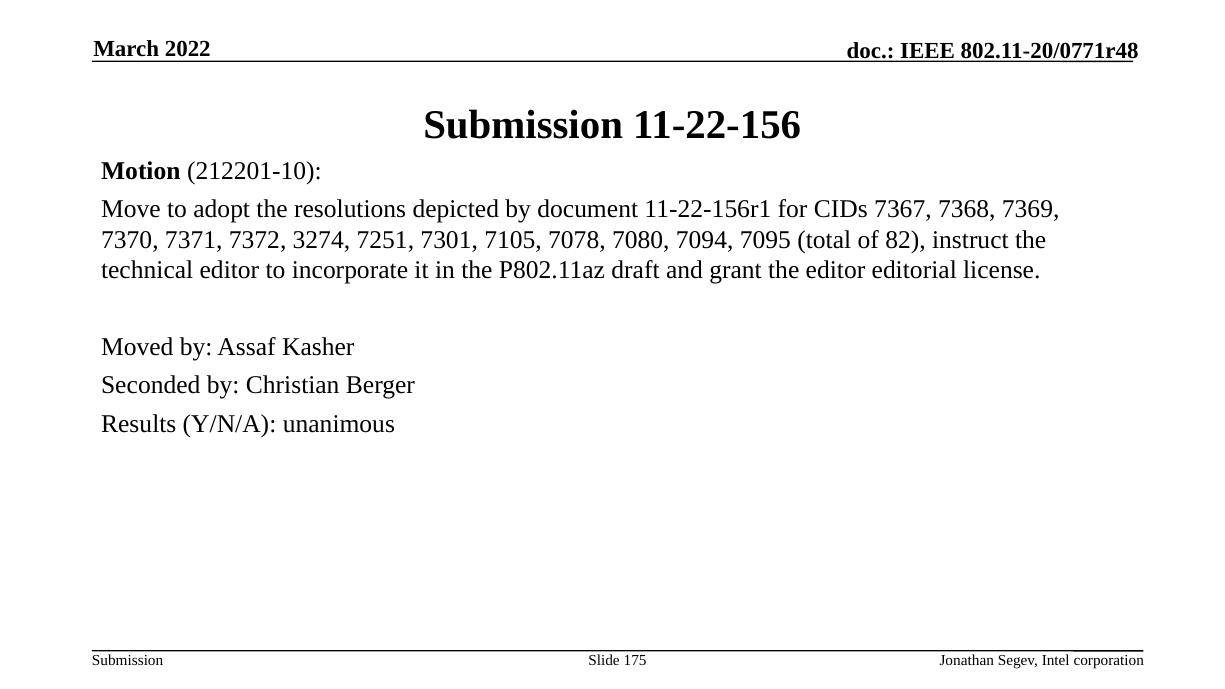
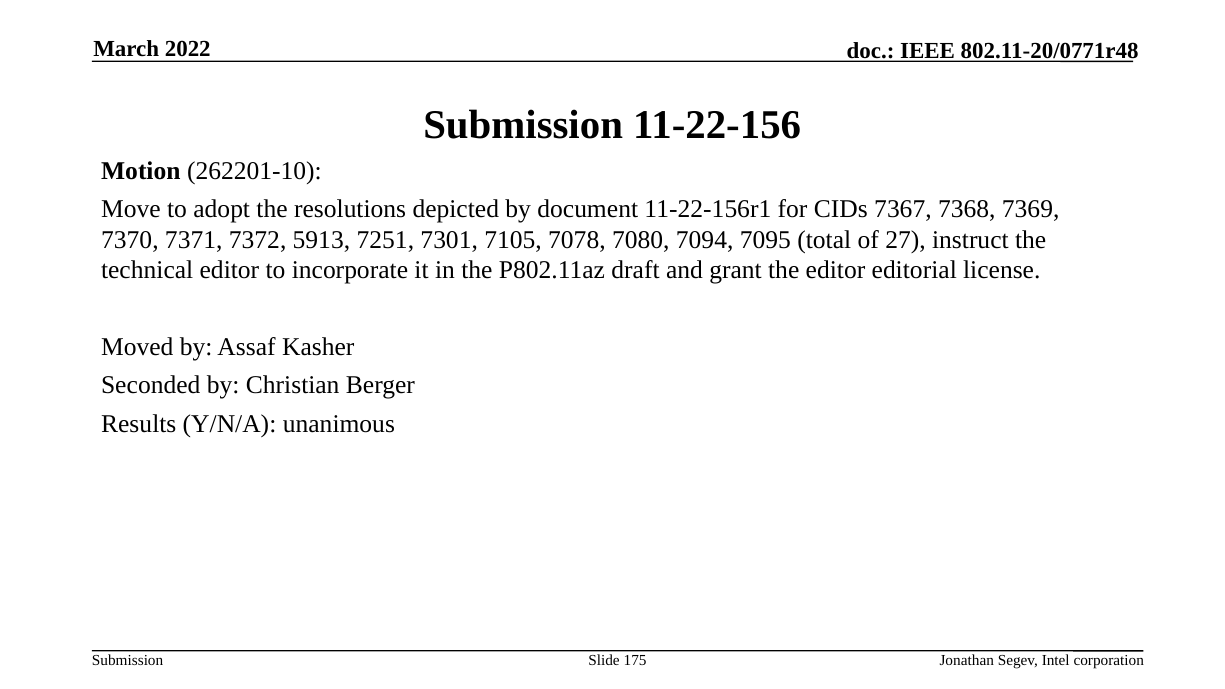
212201-10: 212201-10 -> 262201-10 (254, 171)
3274: 3274 -> 5913 (321, 240)
82: 82 -> 27 (905, 240)
